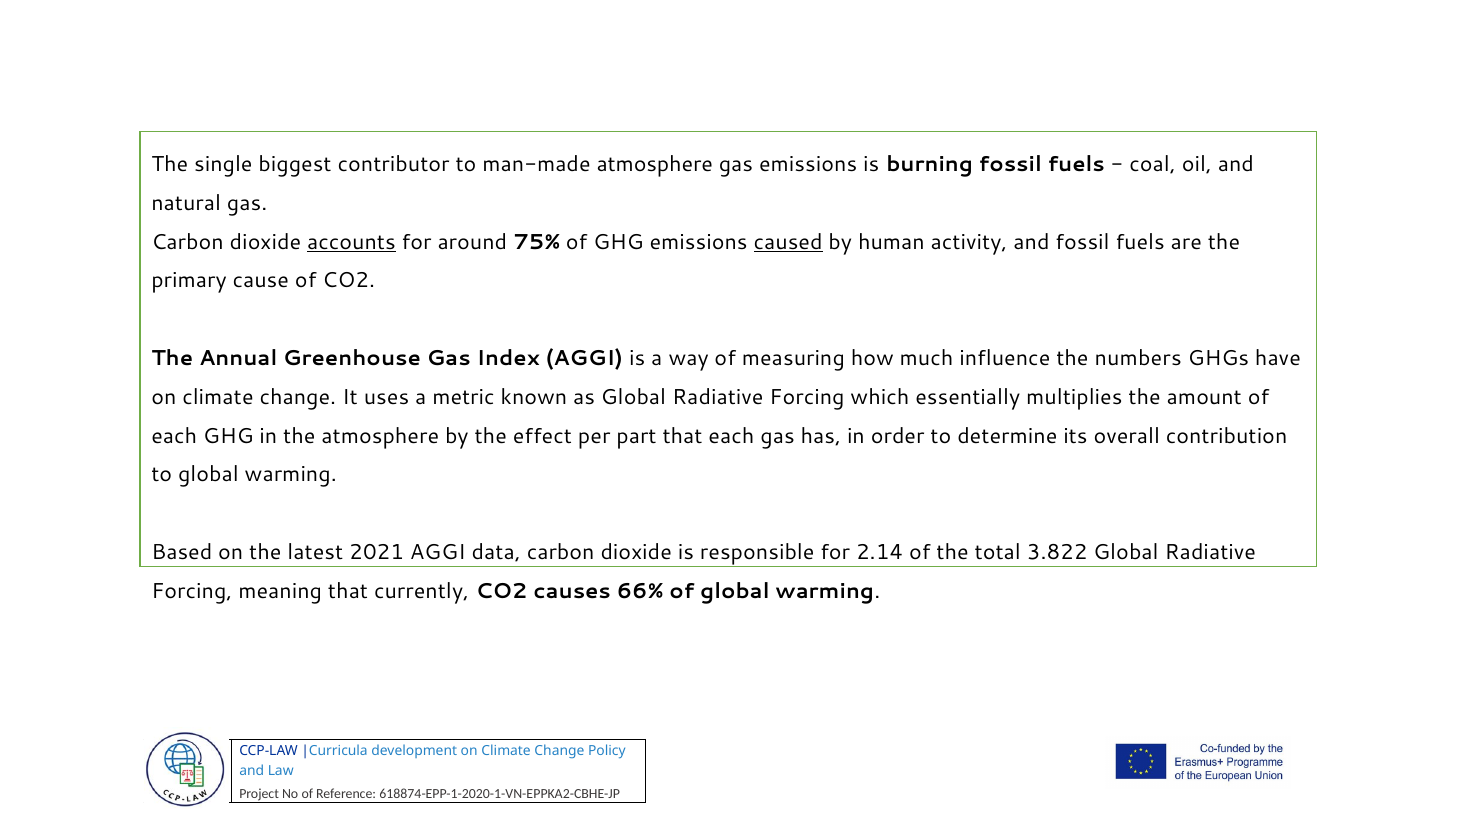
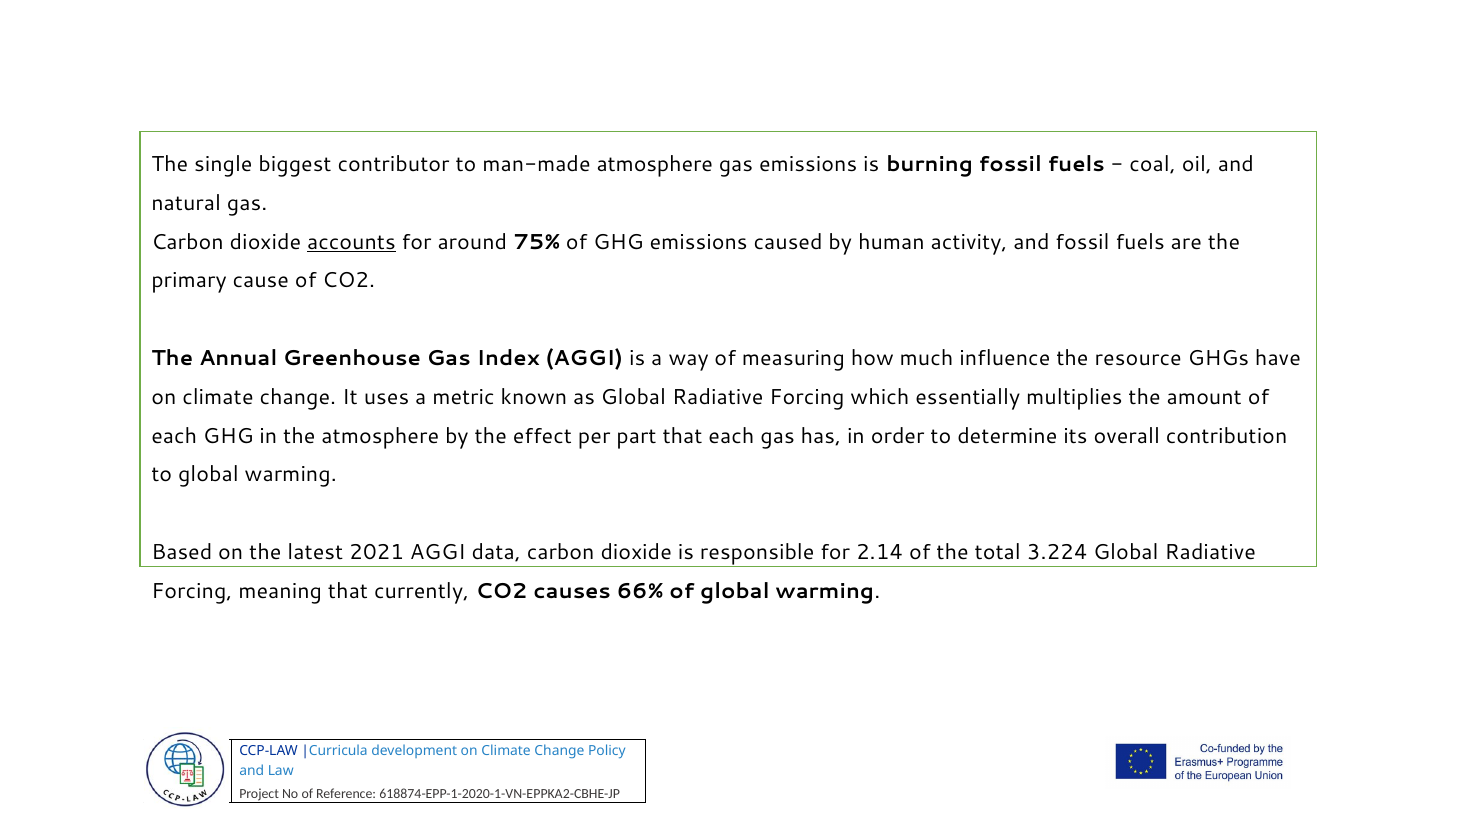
caused underline: present -> none (788, 242)
numbers: numbers -> resource (1138, 358)
3.822: 3.822 -> 3.224 (1057, 552)
